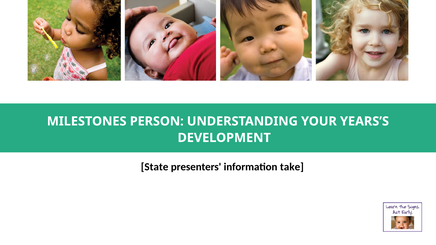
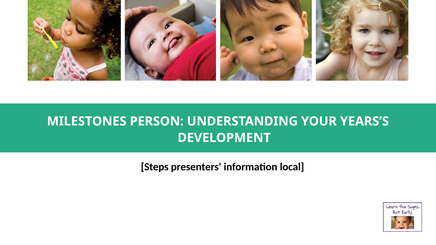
State: State -> Steps (155, 167)
take: take -> local (292, 167)
